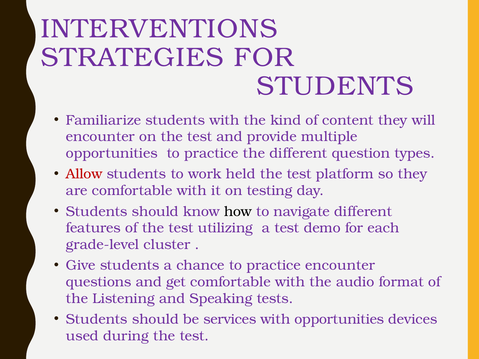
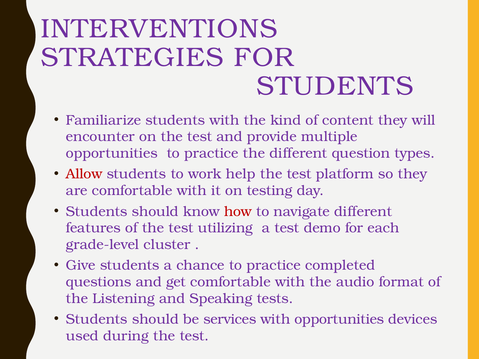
held: held -> help (241, 174)
how colour: black -> red (238, 212)
practice encounter: encounter -> completed (340, 266)
